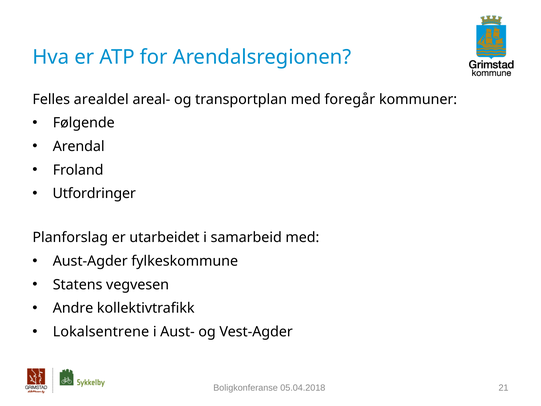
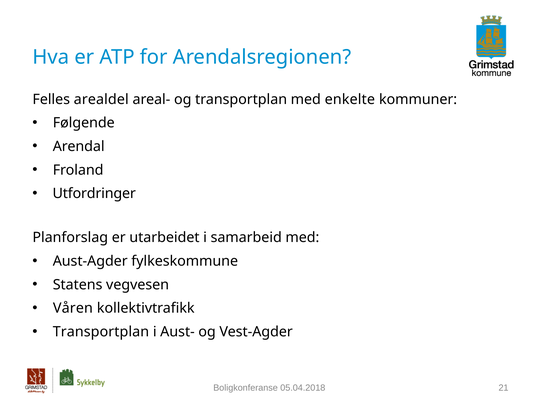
foregår: foregår -> enkelte (350, 99)
Andre: Andre -> Våren (73, 308)
Lokalsentrene: Lokalsentrene -> Transportplan (101, 332)
